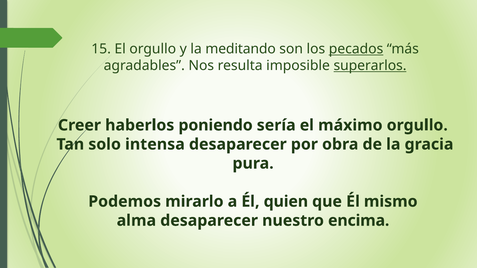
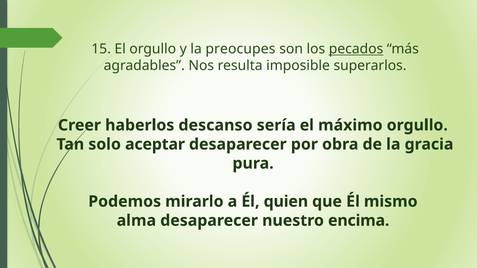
meditando: meditando -> preocupes (240, 49)
superarlos underline: present -> none (370, 66)
poniendo: poniendo -> descanso (215, 125)
intensa: intensa -> aceptar (155, 144)
